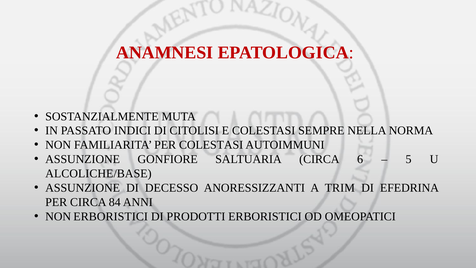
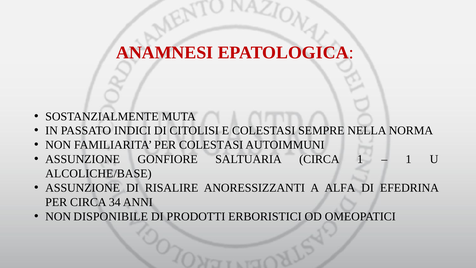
CIRCA 6: 6 -> 1 (360, 159)
5: 5 -> 1 (409, 159)
DECESSO: DECESSO -> RISALIRE (172, 188)
TRIM: TRIM -> ALFA (340, 188)
84: 84 -> 34 (115, 202)
NON ERBORISTICI: ERBORISTICI -> DISPONIBILE (111, 216)
